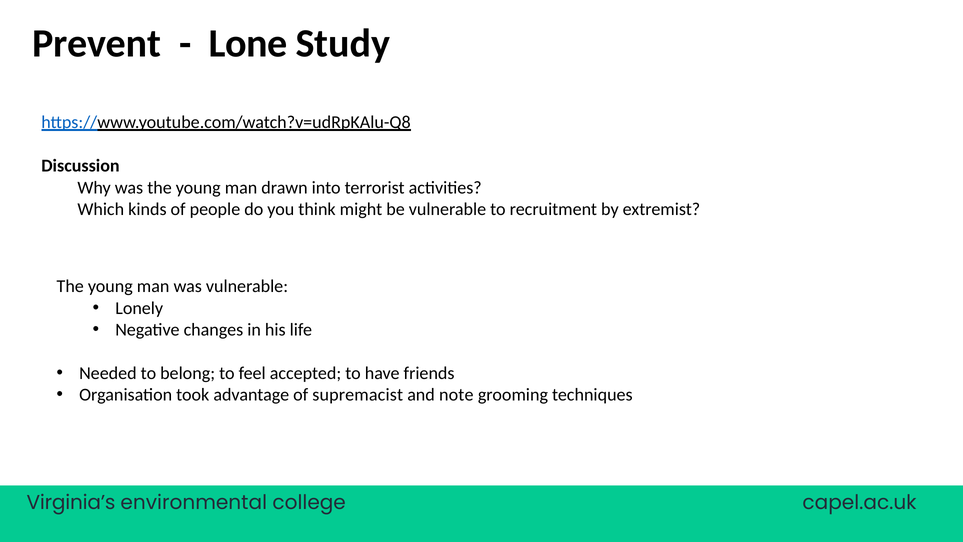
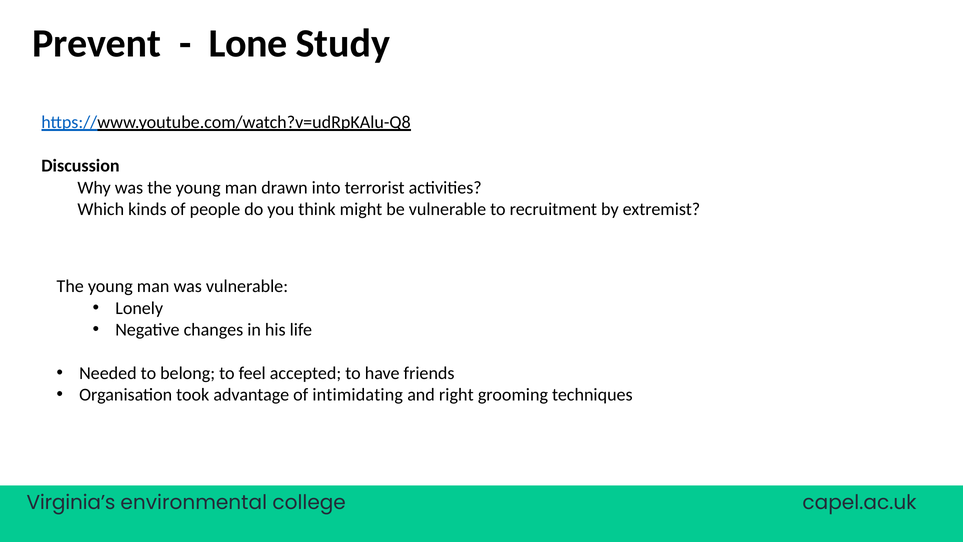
supremacist: supremacist -> intimidating (358, 395)
note: note -> right (456, 395)
